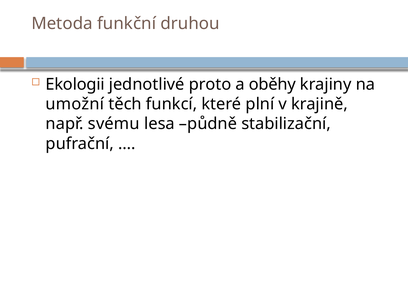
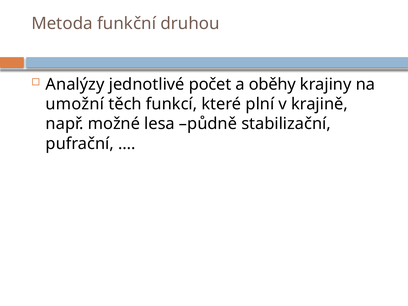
Ekologii: Ekologii -> Analýzy (75, 84)
proto: proto -> počet (210, 84)
svému: svému -> možné (114, 124)
